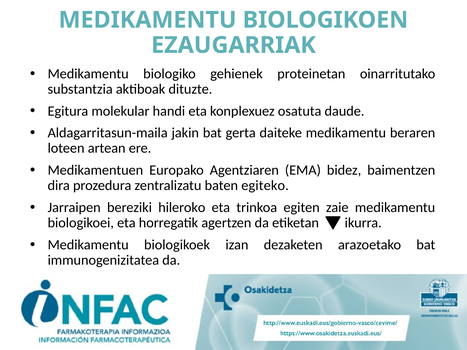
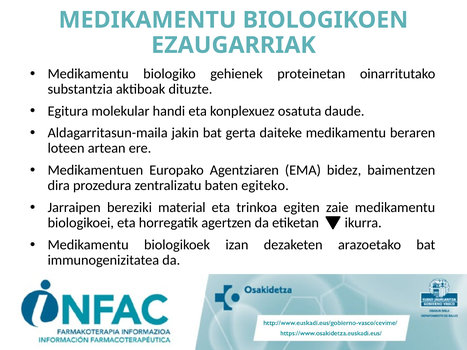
hileroko: hileroko -> material (182, 208)
